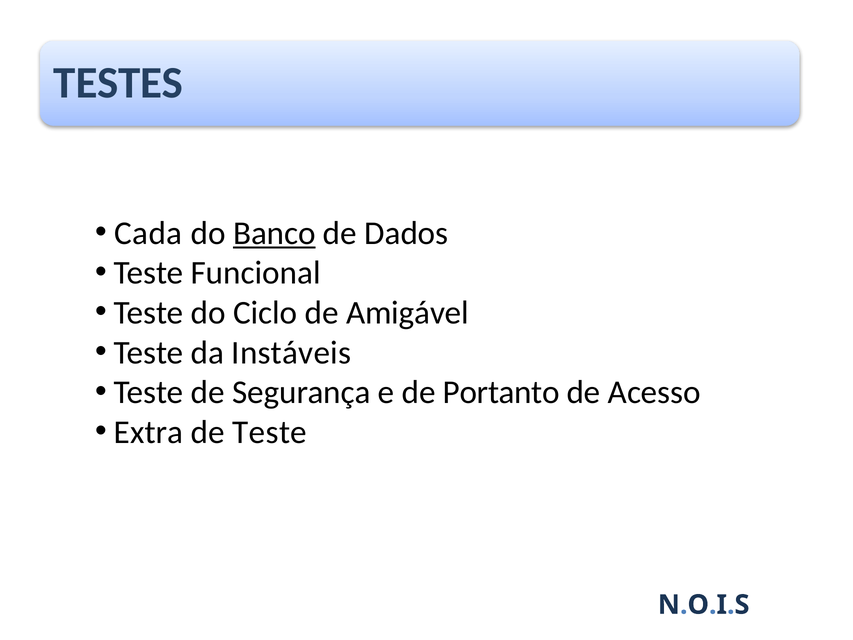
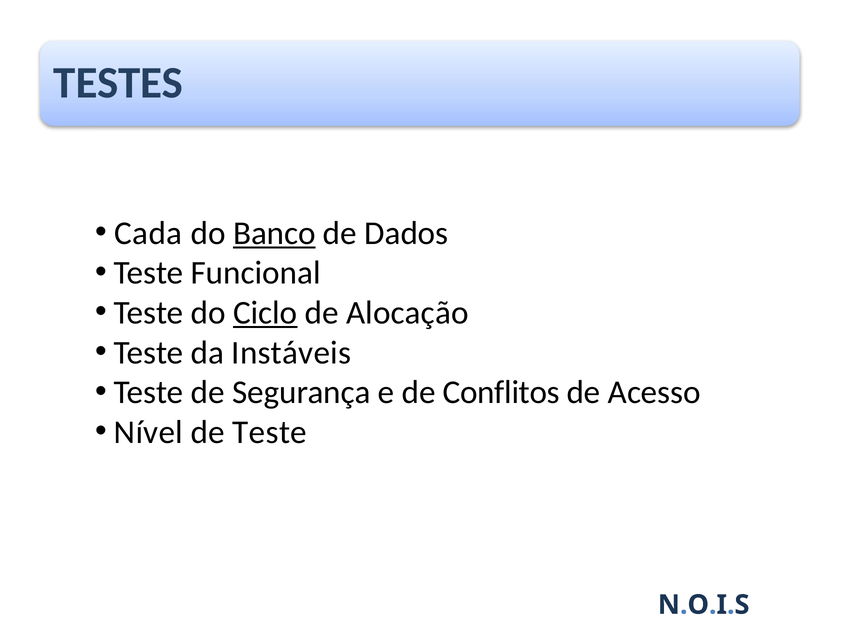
Ciclo underline: none -> present (265, 313)
Amigável: Amigável -> Alocação (407, 313)
Portanto: Portanto -> Conflitos (501, 392)
Extra: Extra -> Nível (148, 432)
